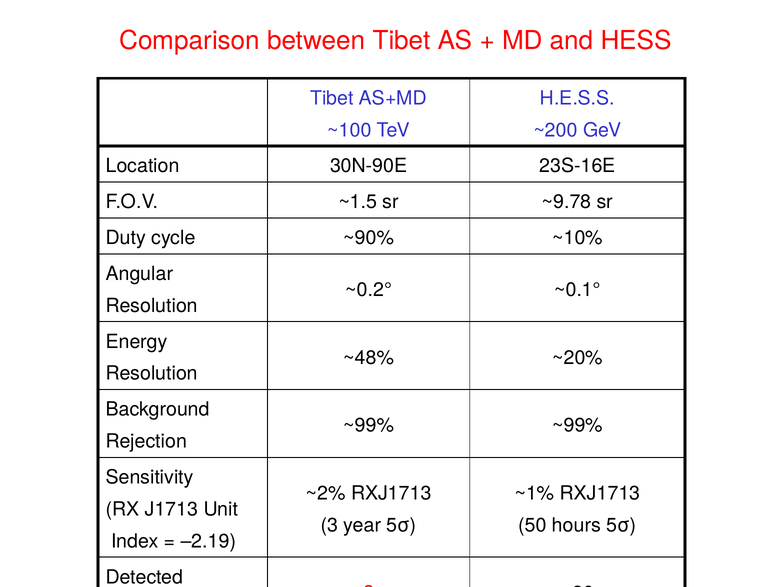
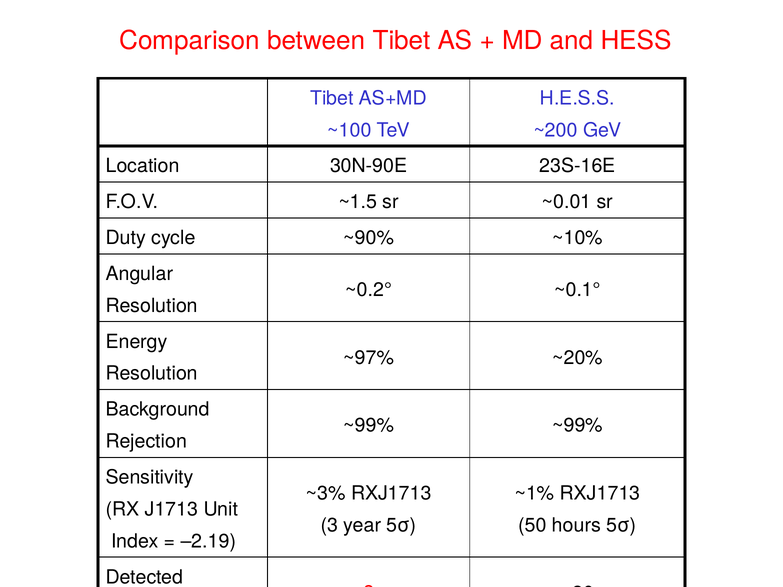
~9.78: ~9.78 -> ~0.01 (567, 202)
~48%: ~48% -> ~97% (369, 358)
~2%: ~2% -> ~3% (326, 493)
